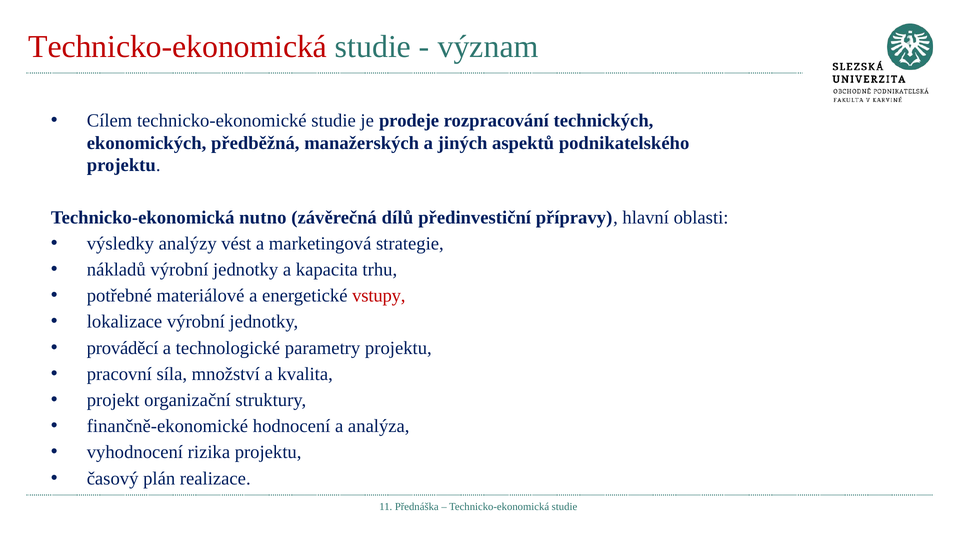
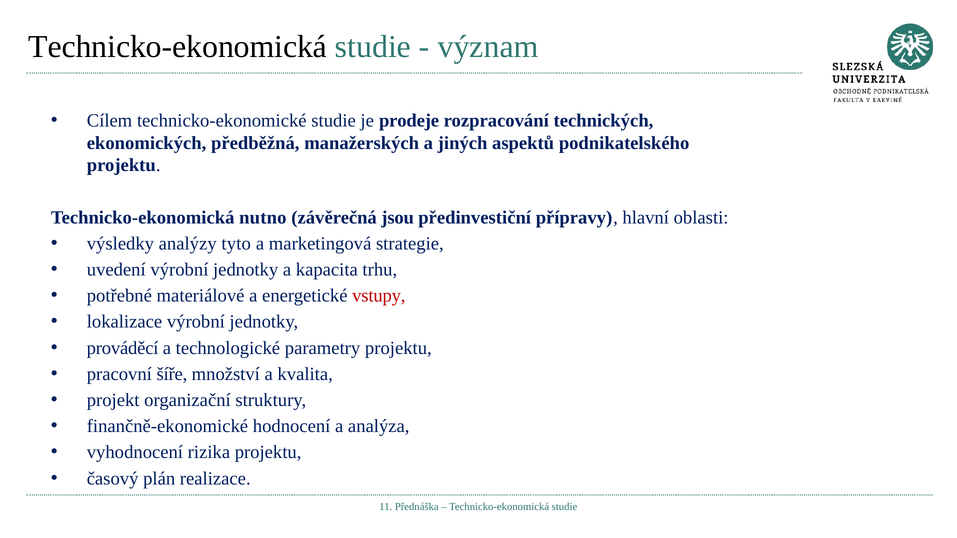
Technicko-ekonomická colour: red -> black (178, 47)
dílů: dílů -> jsou (398, 218)
vést: vést -> tyto (236, 244)
nákladů: nákladů -> uvedení (116, 270)
síla: síla -> šíře (172, 374)
